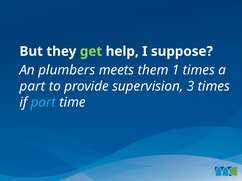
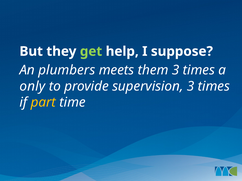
them 1: 1 -> 3 (176, 70)
part: part -> only (32, 86)
part colour: light blue -> yellow (43, 103)
